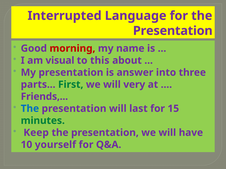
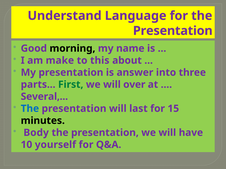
Interrupted: Interrupted -> Understand (65, 16)
morning colour: red -> black (72, 49)
visual: visual -> make (60, 61)
very: very -> over (134, 85)
Friends: Friends -> Several (44, 97)
minutes colour: green -> black (43, 121)
Keep: Keep -> Body (36, 133)
